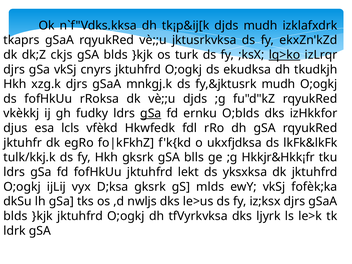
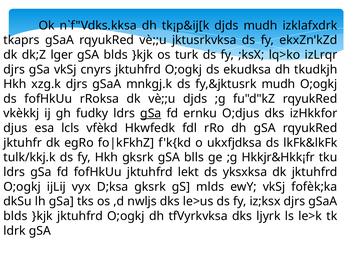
ckjs: ckjs -> lger (62, 55)
lq>ko underline: present -> none (285, 55)
O;blds: O;blds -> O;djus (241, 113)
